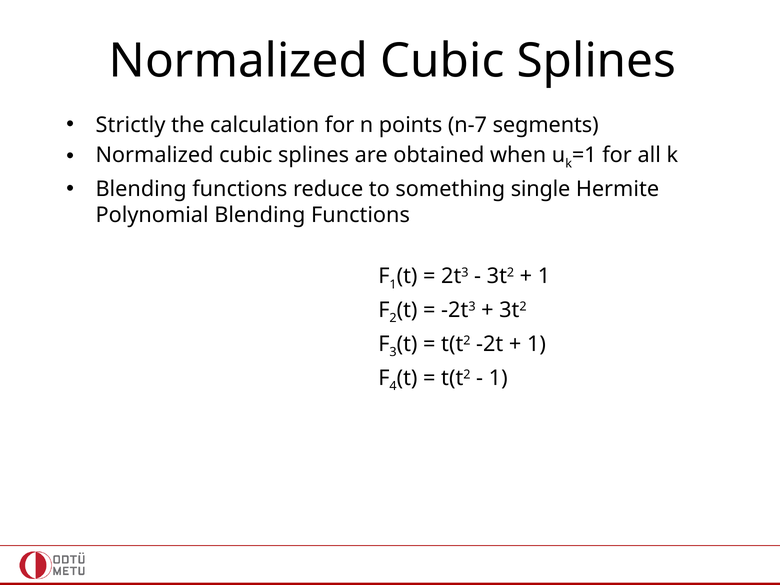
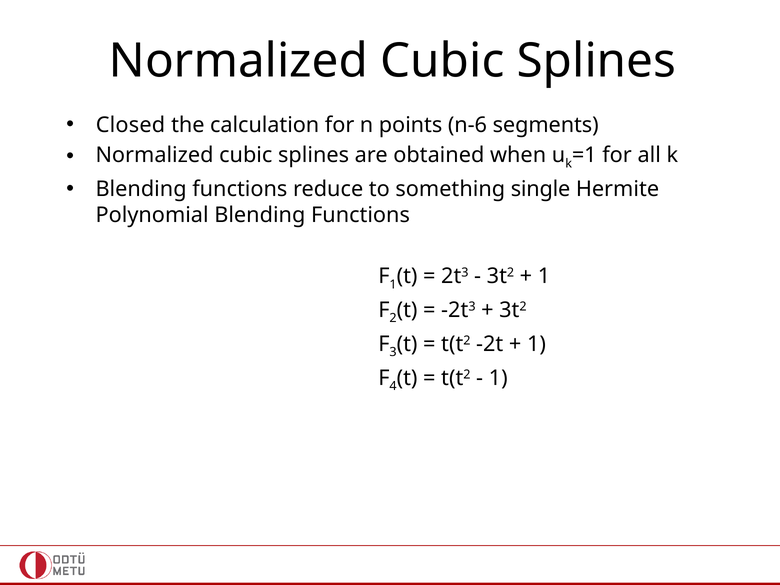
Strictly: Strictly -> Closed (130, 125)
n-7: n-7 -> n-6 (467, 125)
